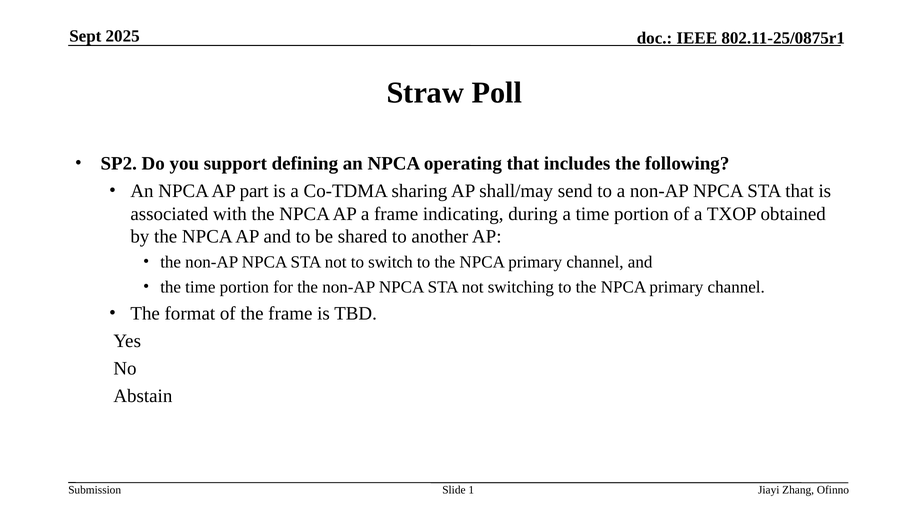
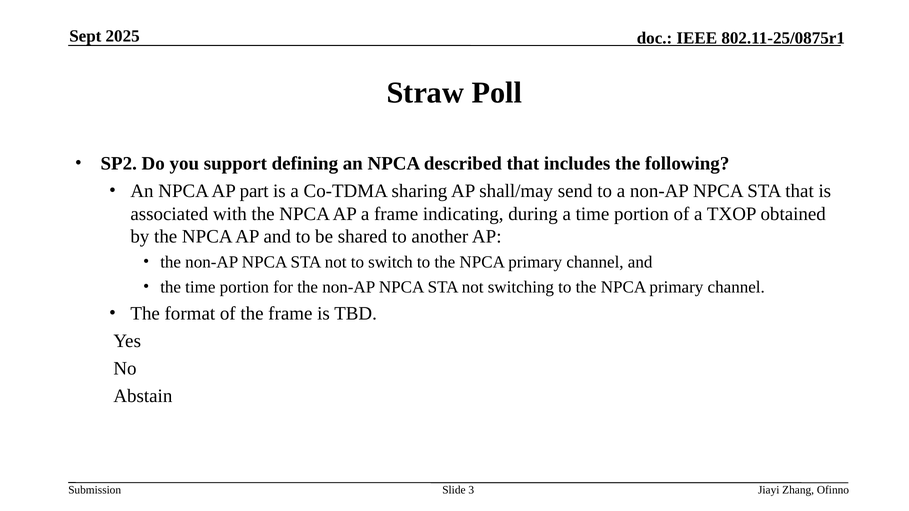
operating: operating -> described (463, 164)
1: 1 -> 3 (471, 490)
